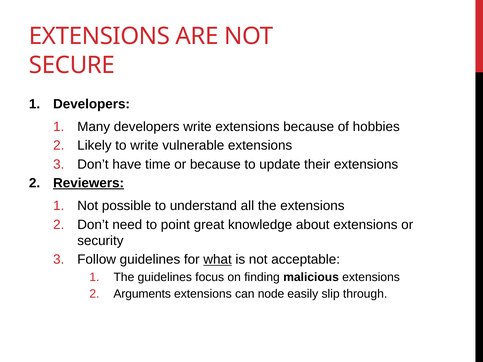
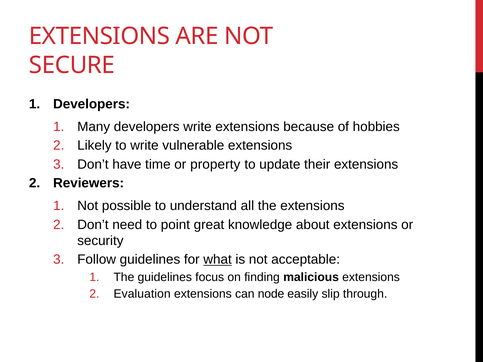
or because: because -> property (215, 164)
Reviewers underline: present -> none (89, 183)
Arguments: Arguments -> Evaluation (142, 294)
